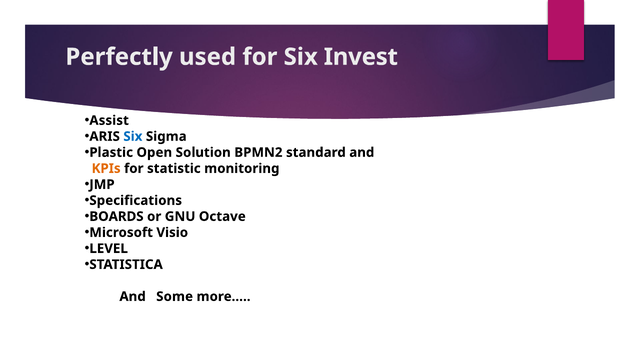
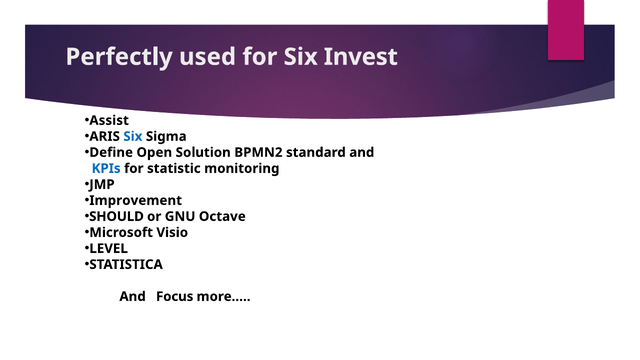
Plastic: Plastic -> Define (111, 152)
KPIs colour: orange -> blue (106, 168)
Specifications: Specifications -> Improvement (136, 200)
BOARDS: BOARDS -> SHOULD (116, 216)
Some: Some -> Focus (175, 297)
